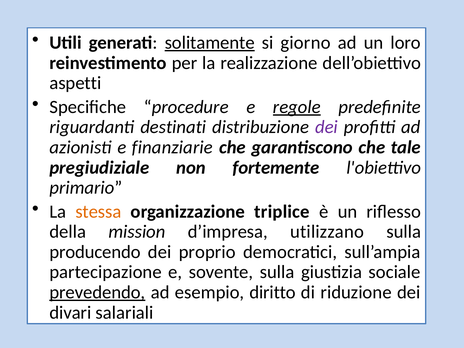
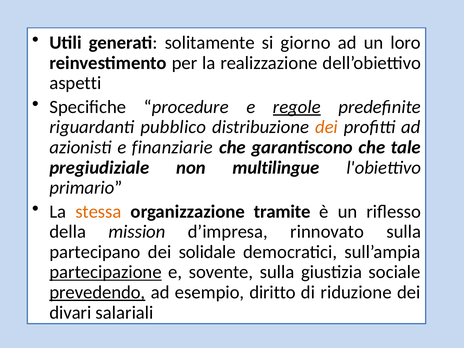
solitamente underline: present -> none (210, 43)
destinati: destinati -> pubblico (173, 127)
dei colour: purple -> orange (326, 127)
fortemente: fortemente -> multilingue (276, 168)
triplice: triplice -> tramite (282, 212)
utilizzano: utilizzano -> rinnovato (327, 232)
producendo: producendo -> partecipano (95, 252)
proprio: proprio -> solidale (207, 252)
partecipazione underline: none -> present (106, 272)
